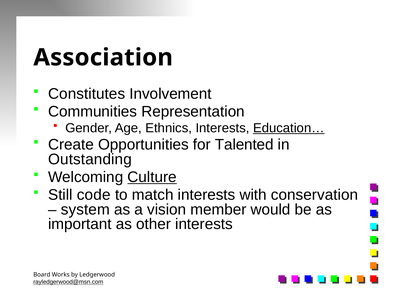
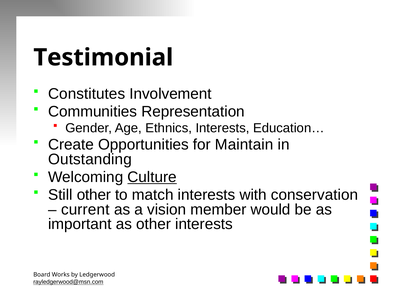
Association: Association -> Testimonial (103, 57)
Education… underline: present -> none (289, 128)
Talented: Talented -> Maintain (244, 144)
Still code: code -> other (94, 195)
system: system -> current (85, 209)
